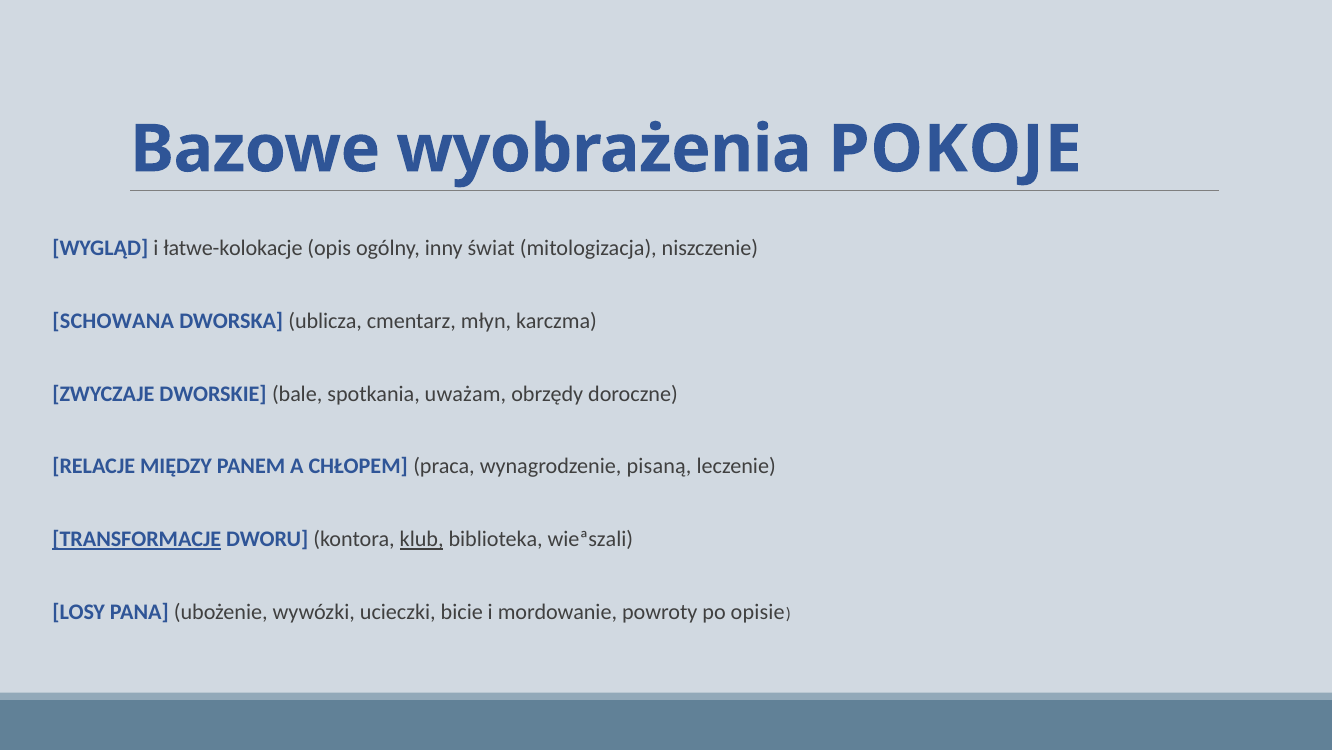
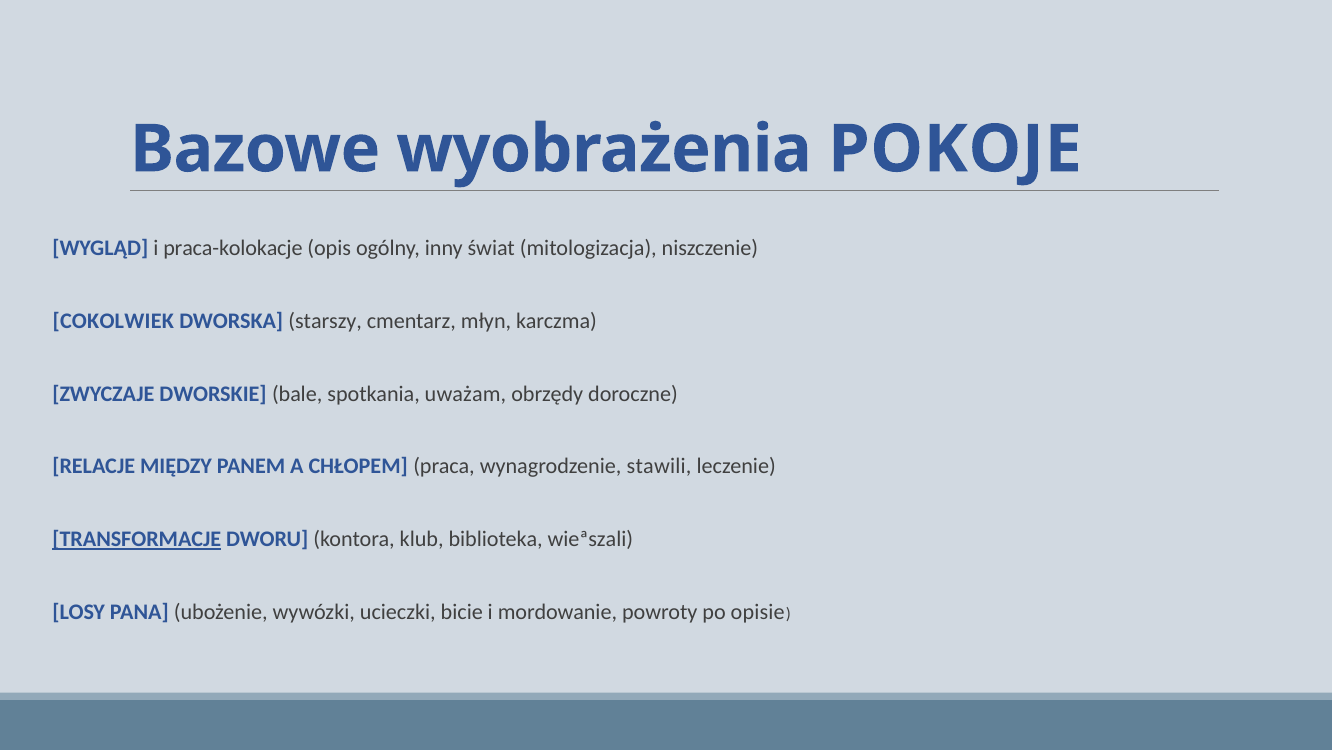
łatwe-kolokacje: łatwe-kolokacje -> praca-kolokacje (233, 248)
SCHOWANA: SCHOWANA -> COKOLWIEK (113, 321)
ublicza: ublicza -> starszy (325, 321)
pisaną: pisaną -> stawili (659, 466)
klub underline: present -> none (422, 539)
